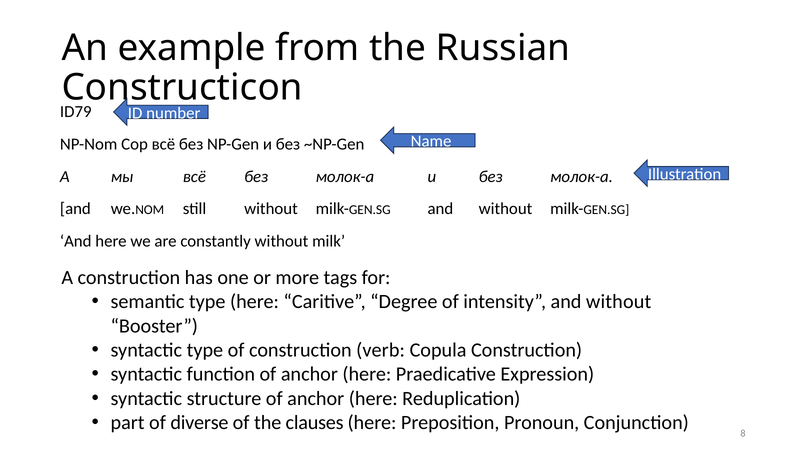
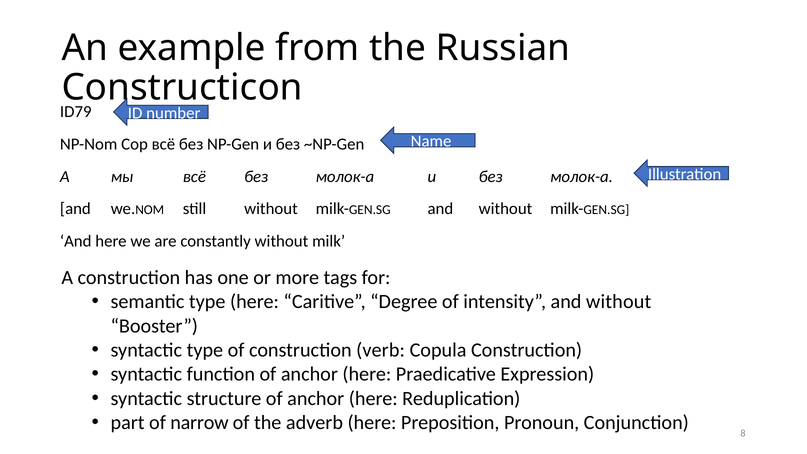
diverse: diverse -> narrow (199, 423)
clauses: clauses -> adverb (314, 423)
